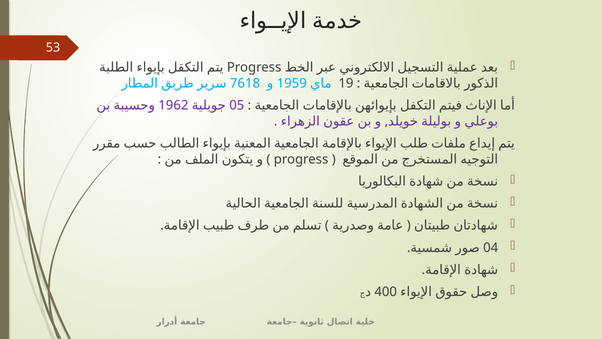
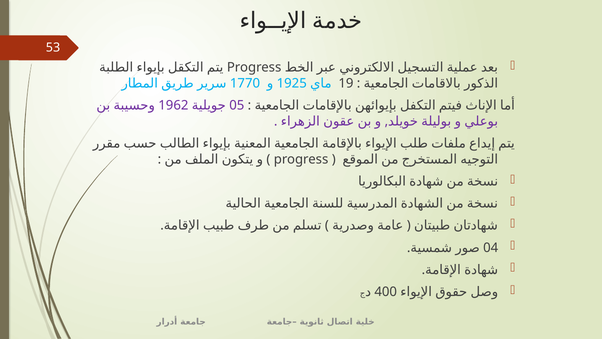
7618: 7618 -> 1770 (245, 83)
1959: 1959 -> 1925 (292, 83)
